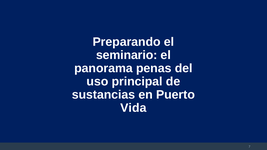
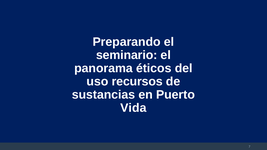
penas: penas -> éticos (154, 68)
principal: principal -> recursos (137, 82)
